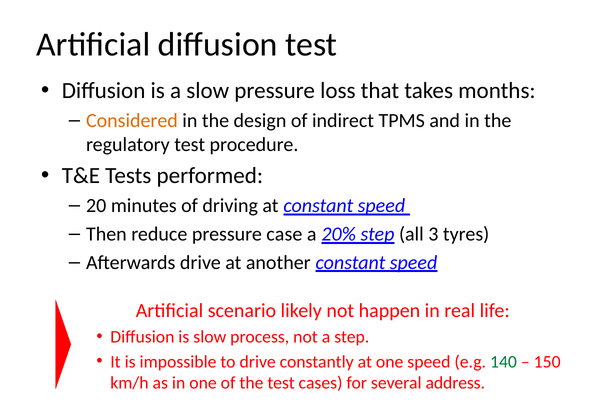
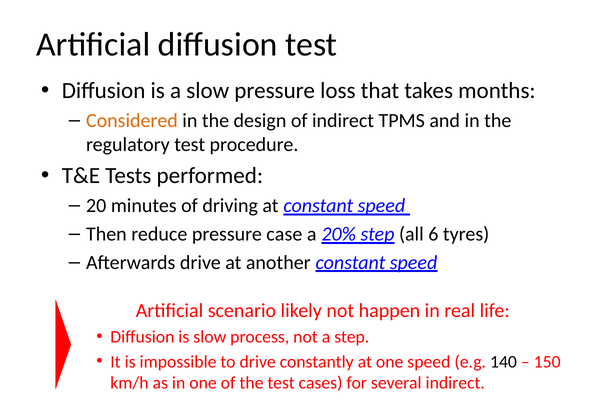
3: 3 -> 6 (433, 234)
140 colour: green -> black (503, 361)
several address: address -> indirect (455, 382)
